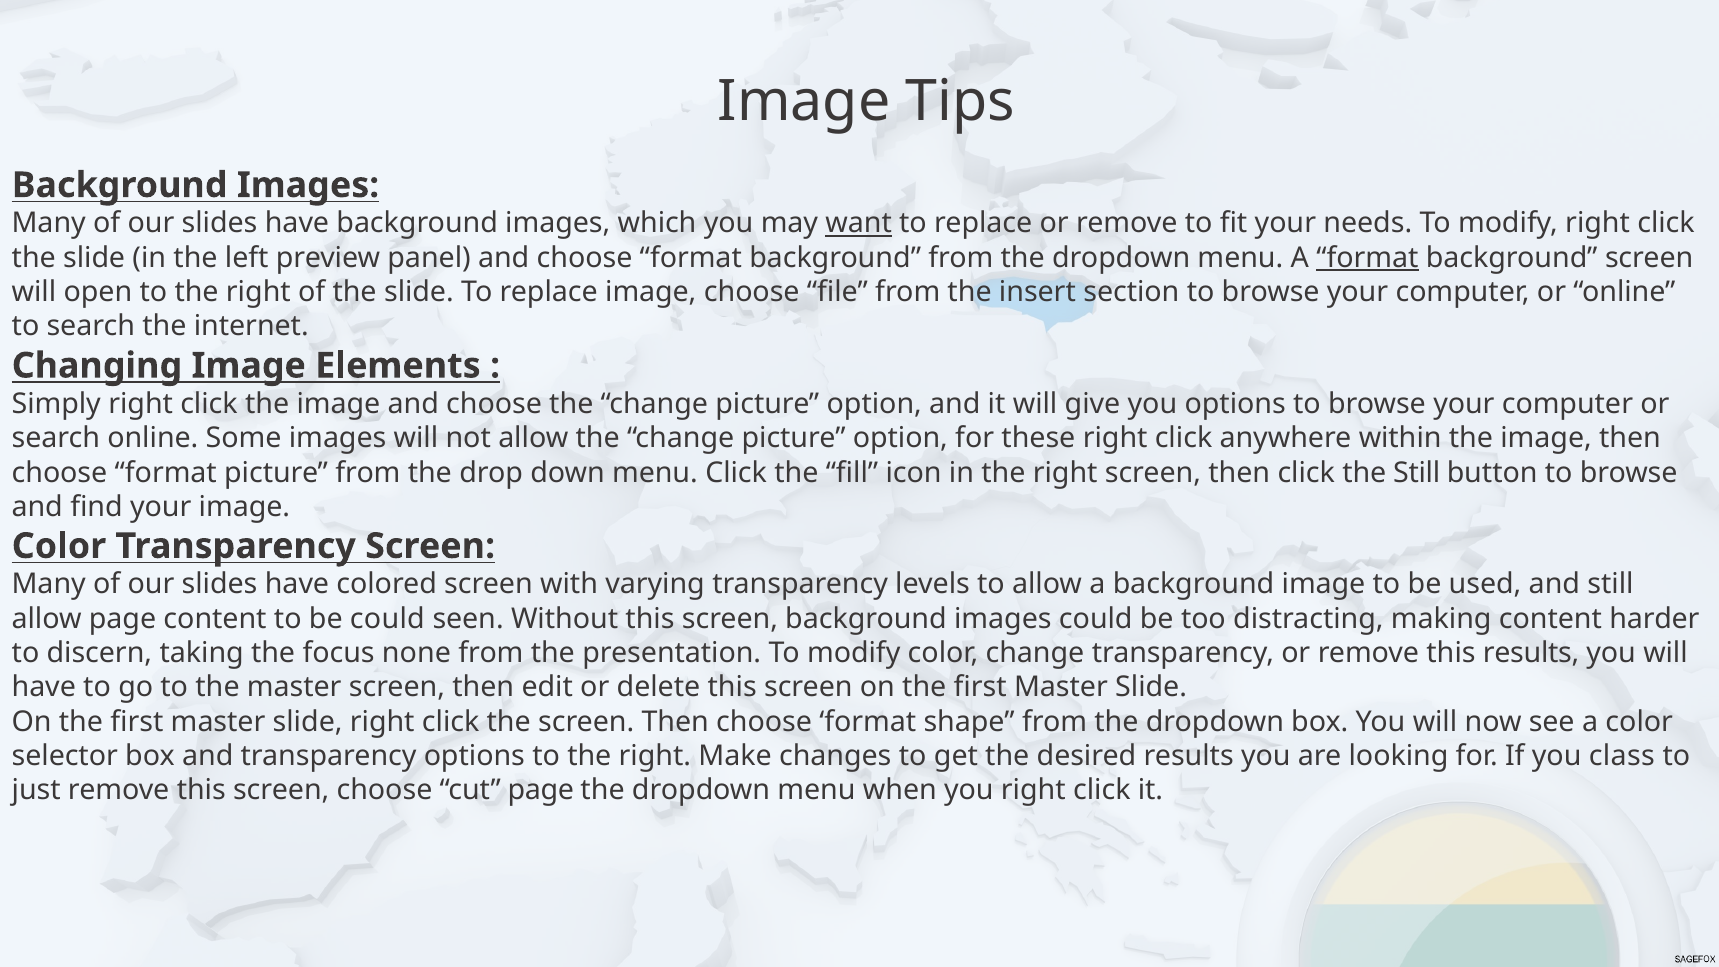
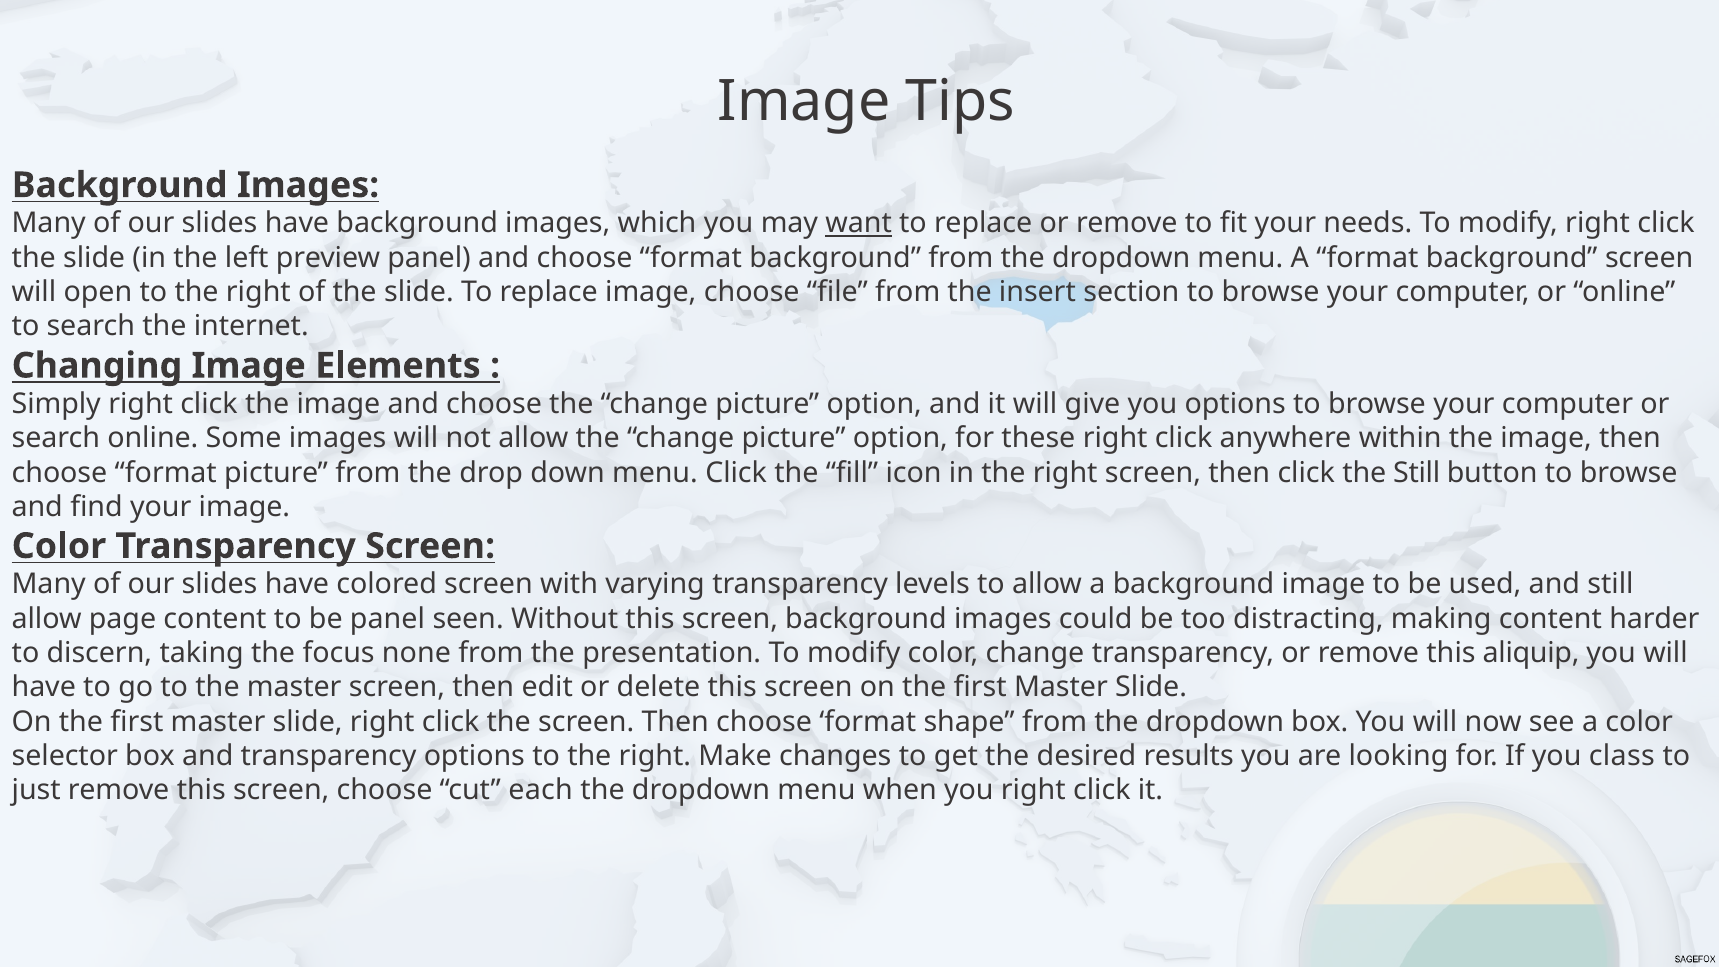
format underline: present -> none (1367, 258)
be could: could -> panel (387, 619)
this results: results -> aliquip (1531, 653)
cut page: page -> each (541, 790)
